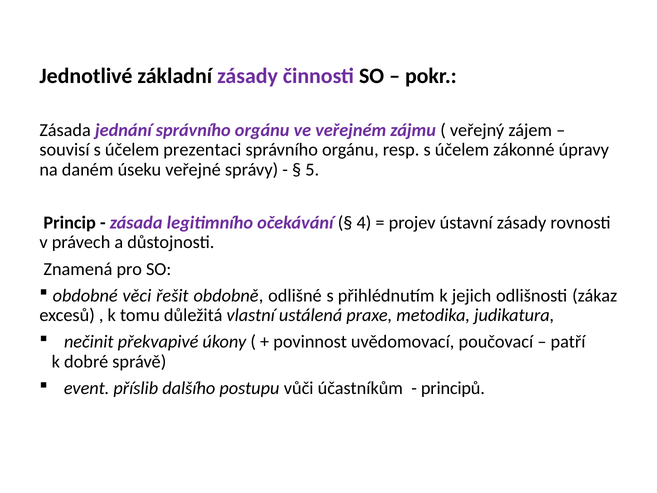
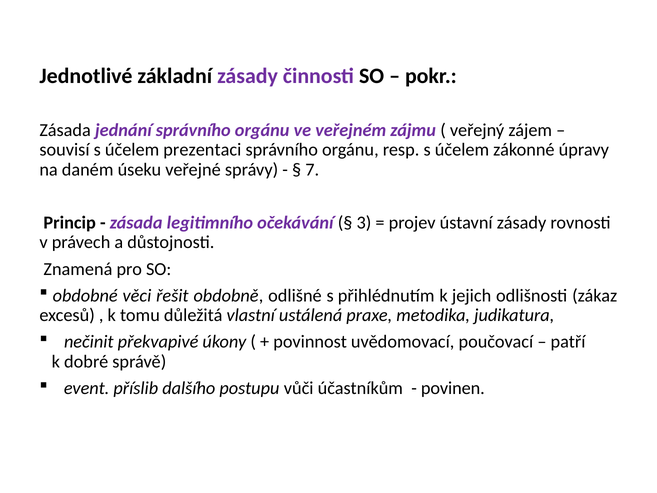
5: 5 -> 7 (312, 169)
4: 4 -> 3 (364, 223)
principů: principů -> povinen (453, 388)
